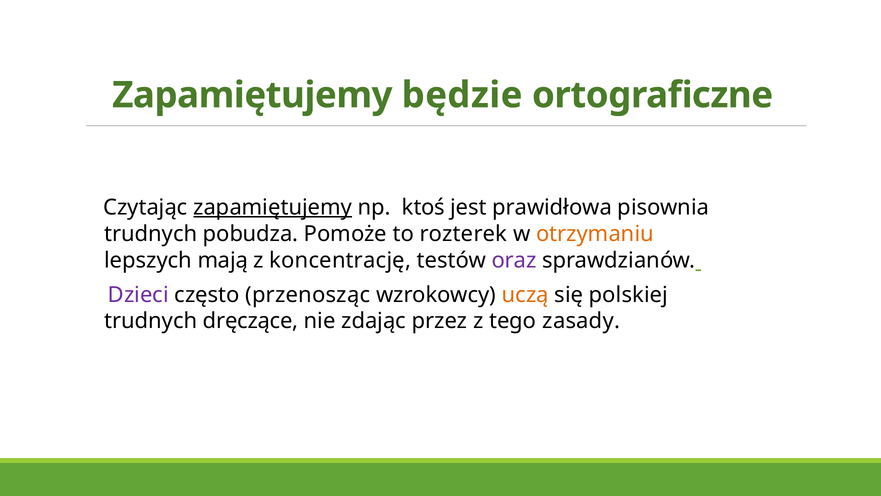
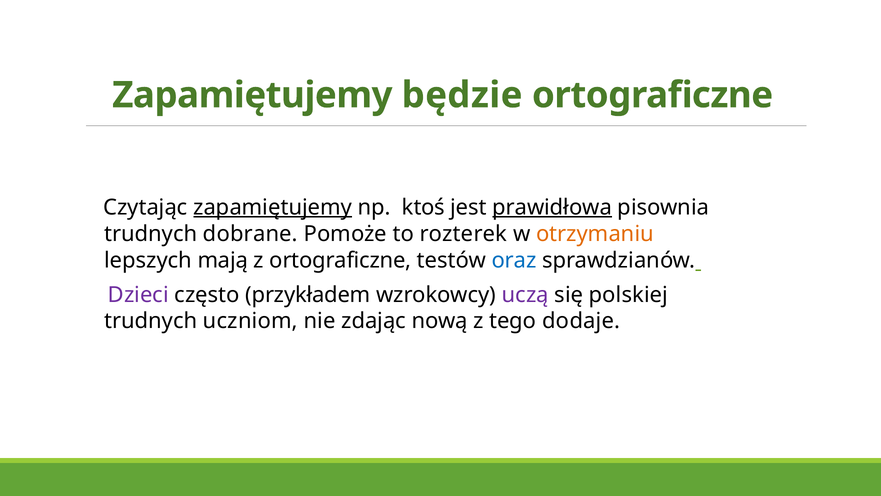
prawidłowa underline: none -> present (552, 207)
pobudza: pobudza -> dobrane (250, 234)
z koncentrację: koncentrację -> ortograficzne (340, 260)
oraz colour: purple -> blue (514, 260)
przenosząc: przenosząc -> przykładem (308, 294)
uczą colour: orange -> purple (525, 294)
dręczące: dręczące -> uczniom (250, 321)
przez: przez -> nową (440, 321)
zasady: zasady -> dodaje (581, 321)
